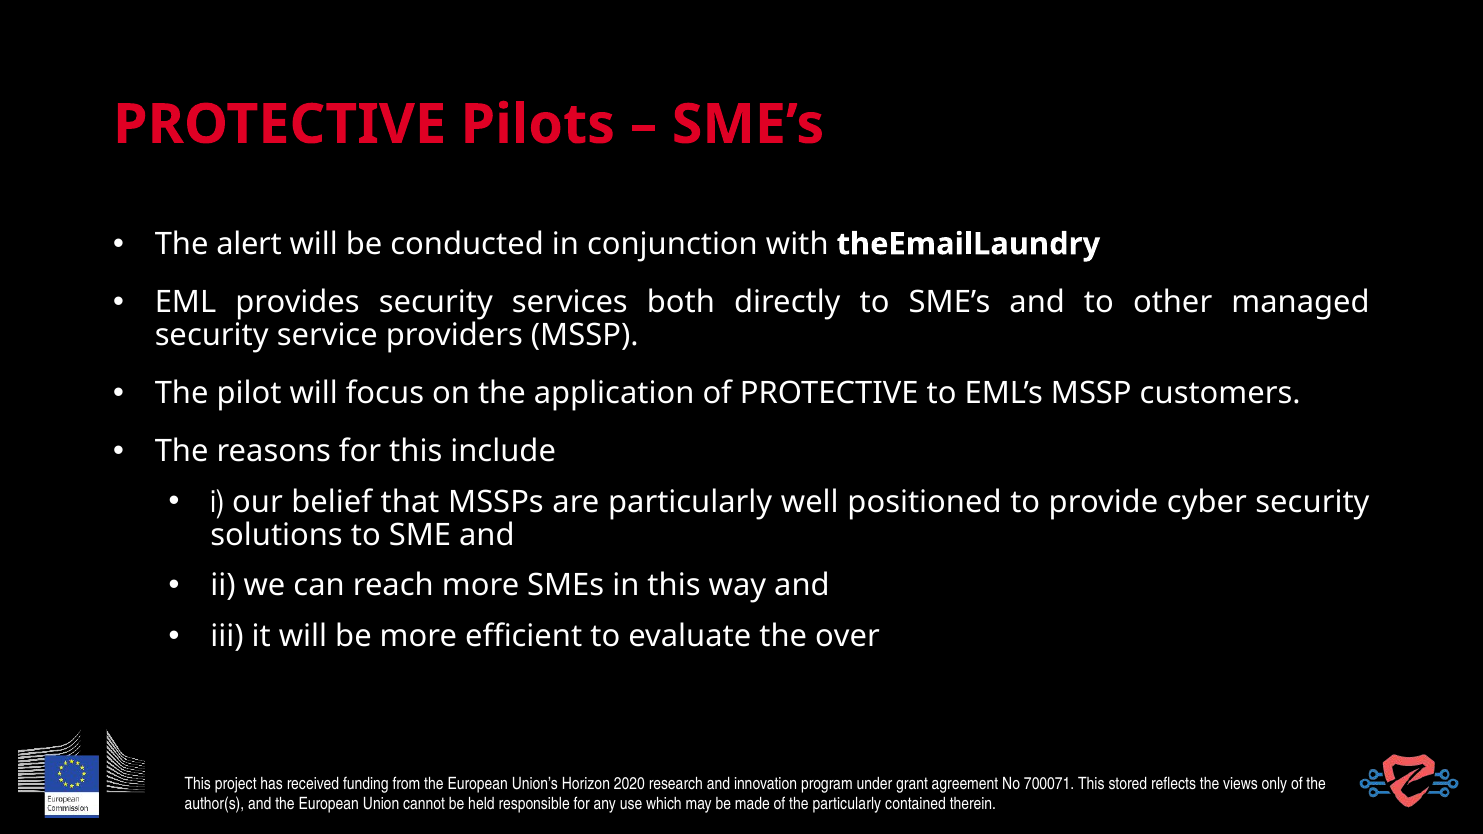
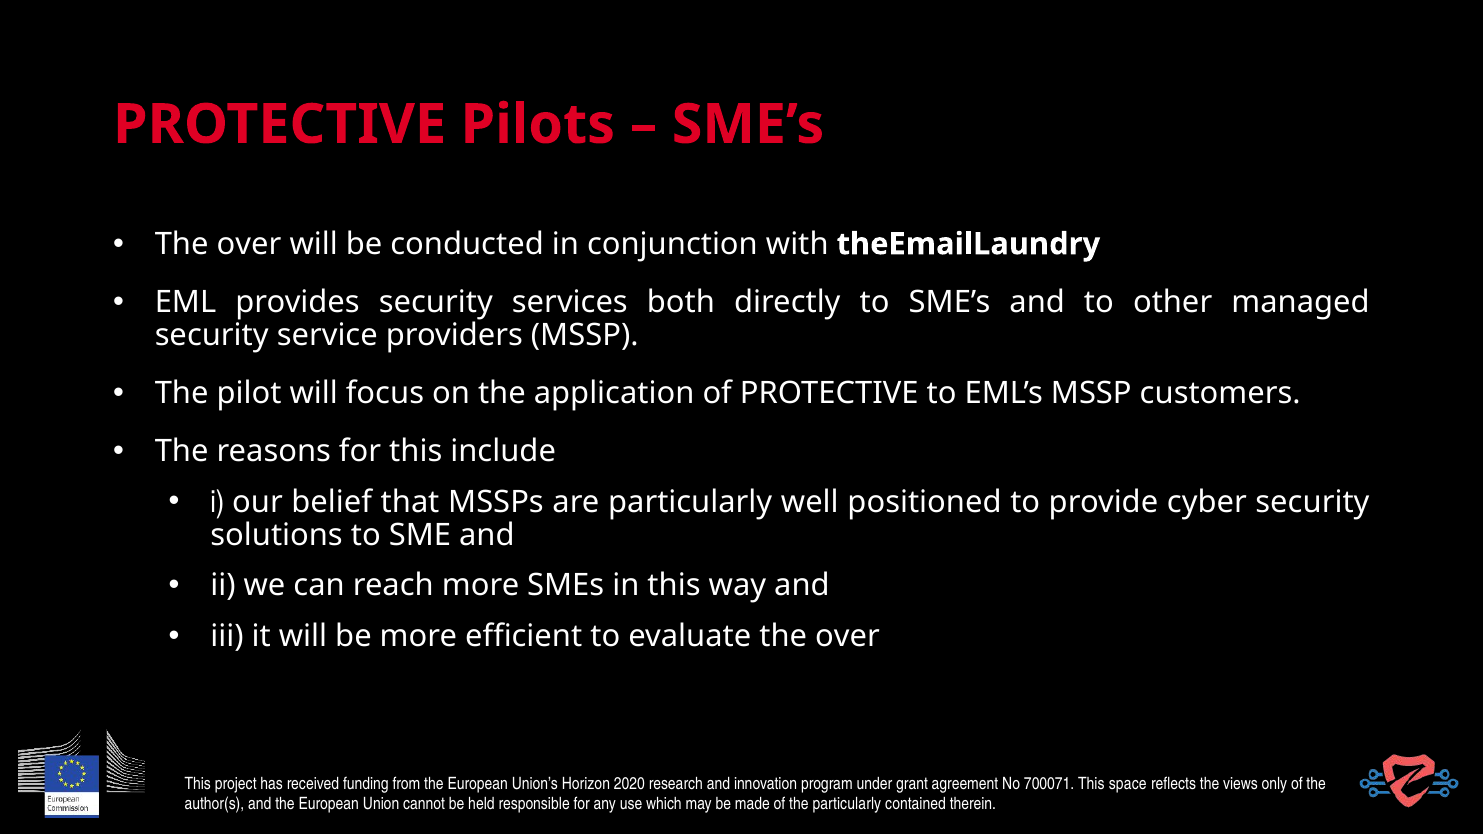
alert: alert -> over (249, 244)
stored: stored -> space (1128, 784)
